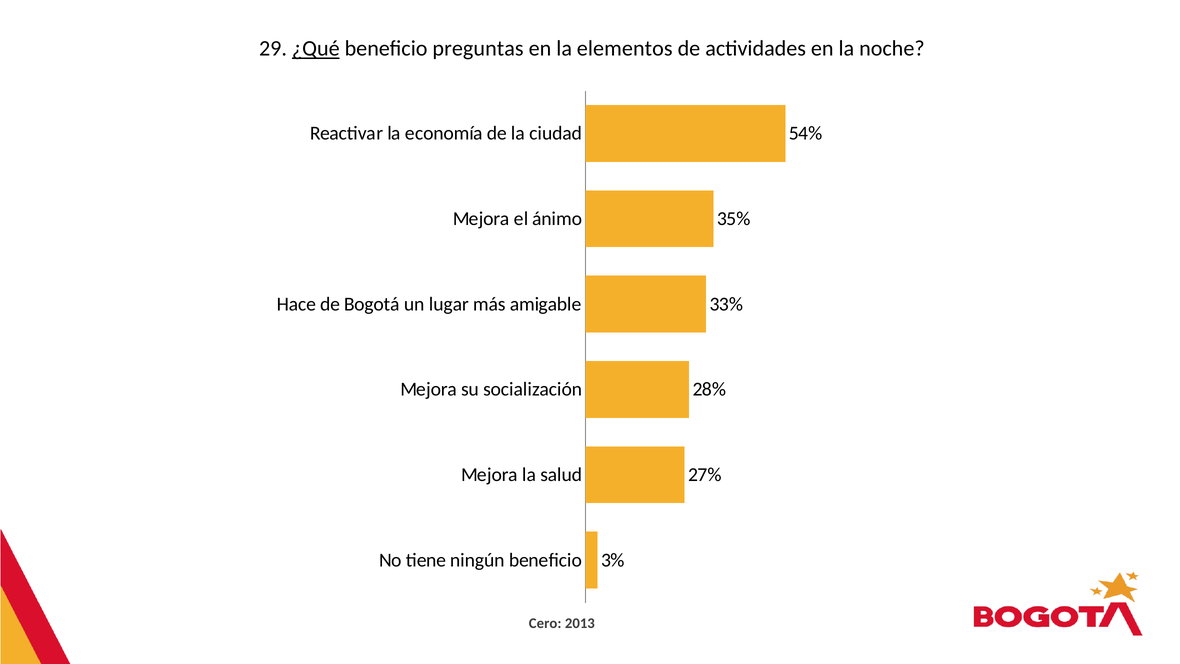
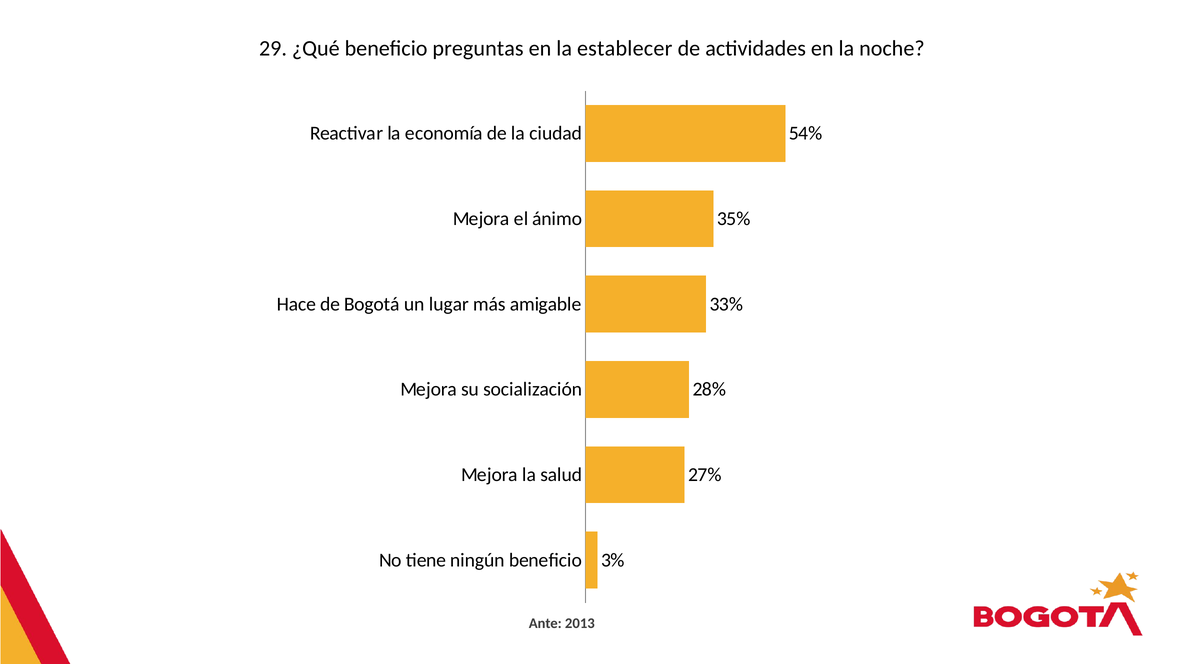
¿Qué underline: present -> none (316, 49)
elementos: elementos -> establecer (625, 49)
Cero: Cero -> Ante (545, 623)
